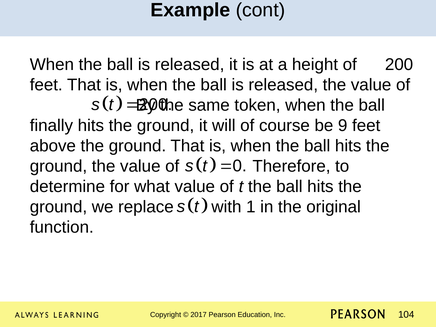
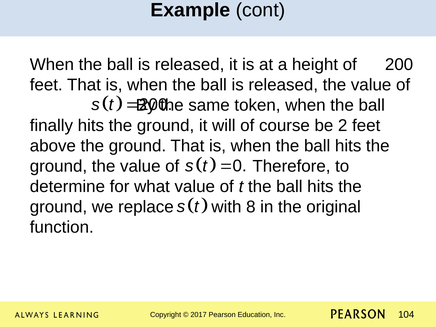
9: 9 -> 2 (343, 125)
1: 1 -> 8 (251, 207)
